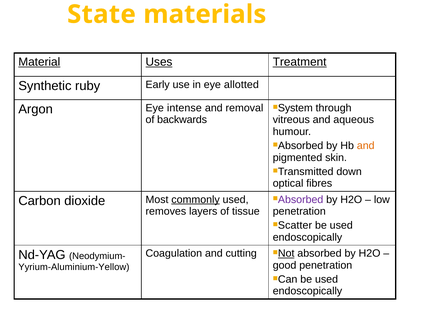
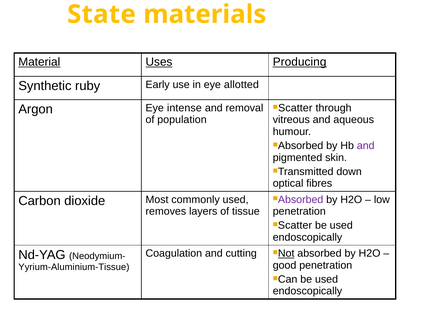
Treatment: Treatment -> Producing (300, 62)
System: System -> Scatter (295, 108)
backwards: backwards -> population (182, 120)
and colour: orange -> purple (366, 146)
commonly underline: present -> none (196, 200)
Yyrium-Aluminium-Yellow: Yyrium-Aluminium-Yellow -> Yyrium-Aluminium-Tissue (74, 267)
